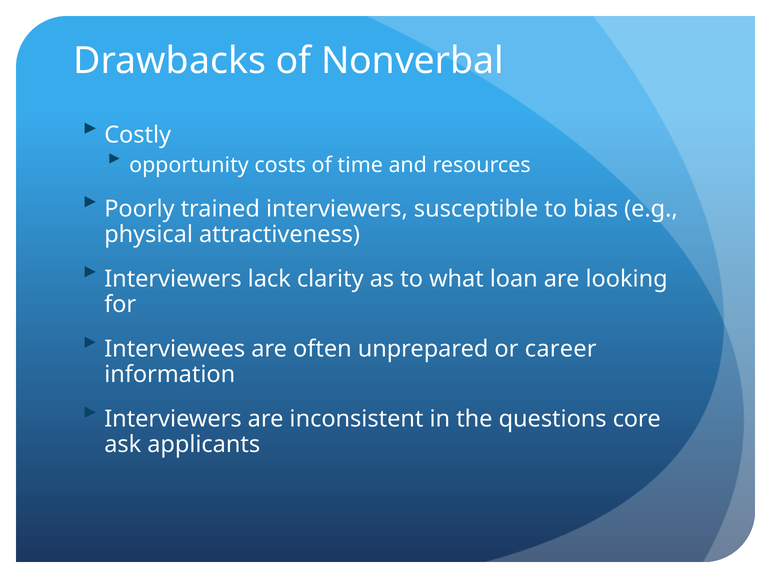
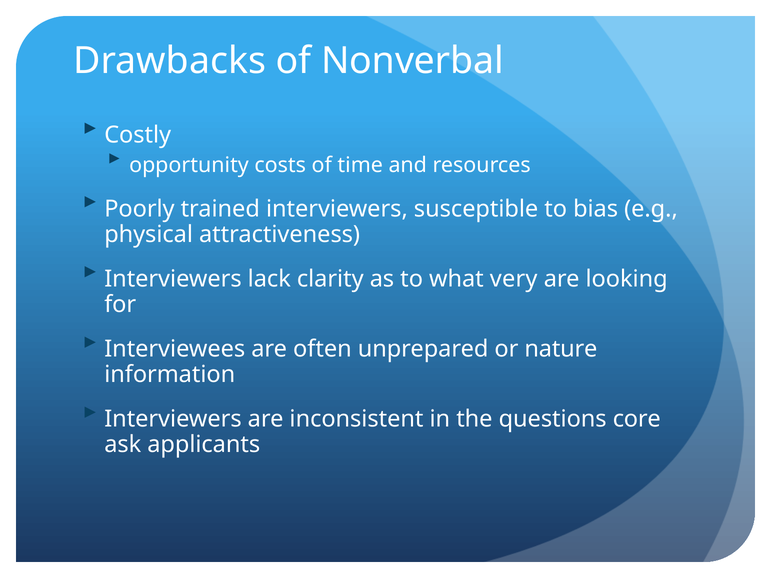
loan: loan -> very (514, 279)
career: career -> nature (561, 349)
